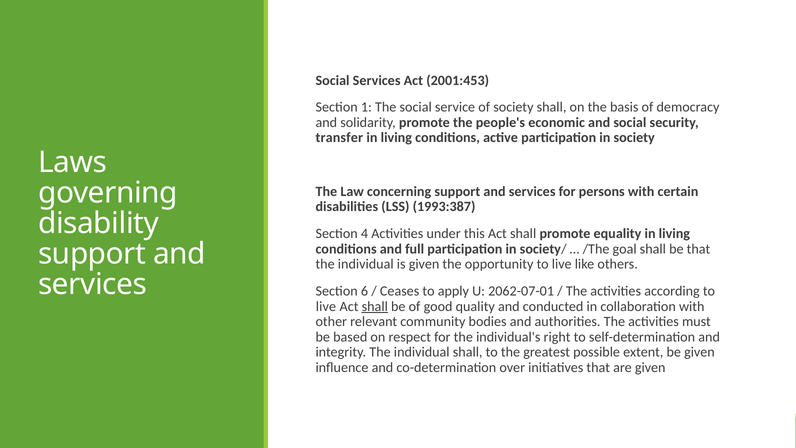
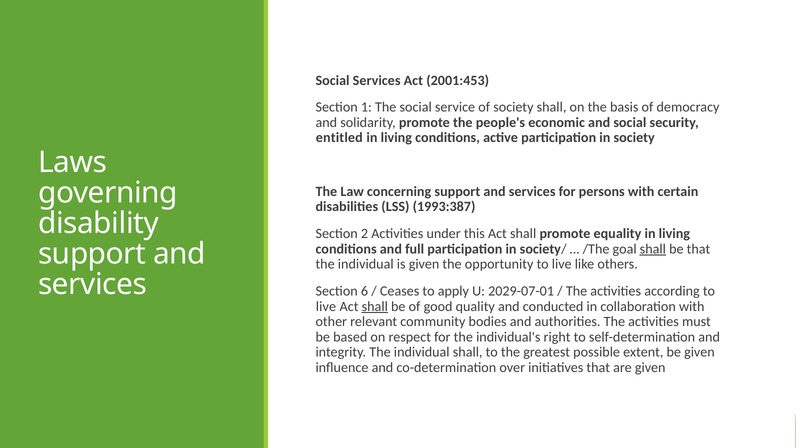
transfer: transfer -> entitled (339, 138)
4: 4 -> 2 (364, 234)
shall underline: none -> present (653, 249)
2062-07-01: 2062-07-01 -> 2029-07-01 (521, 291)
